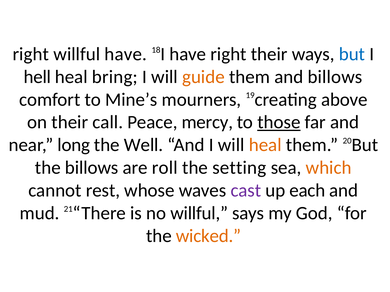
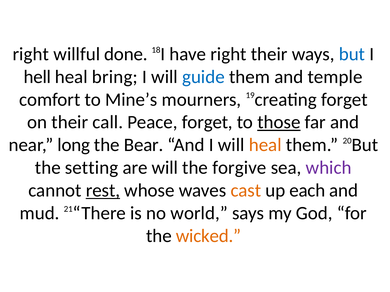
willful have: have -> done (126, 54)
guide colour: orange -> blue (203, 77)
and billows: billows -> temple (335, 77)
19creating above: above -> forget (344, 100)
Peace mercy: mercy -> forget (207, 122)
Well: Well -> Bear (144, 145)
the billows: billows -> setting (92, 168)
are roll: roll -> will (165, 168)
setting: setting -> forgive (239, 168)
which colour: orange -> purple (329, 168)
rest underline: none -> present (103, 191)
cast colour: purple -> orange (246, 191)
no willful: willful -> world (199, 213)
